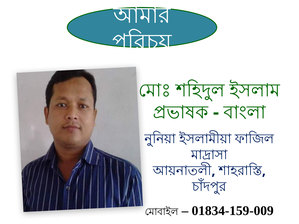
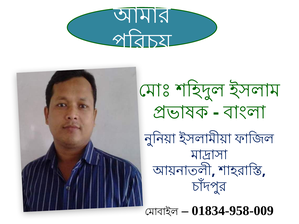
01834-159-009: 01834-159-009 -> 01834-958-009 (233, 211)
